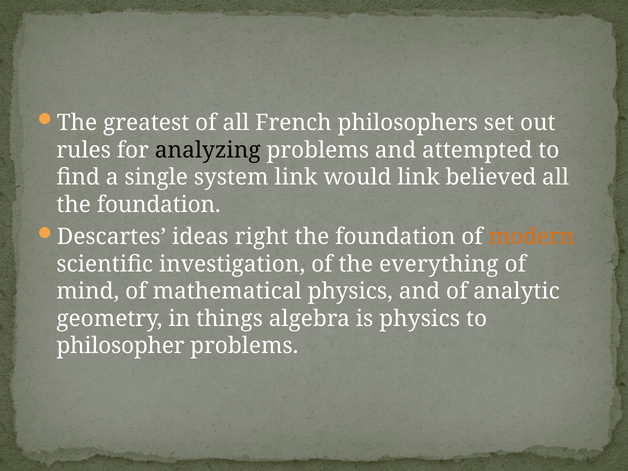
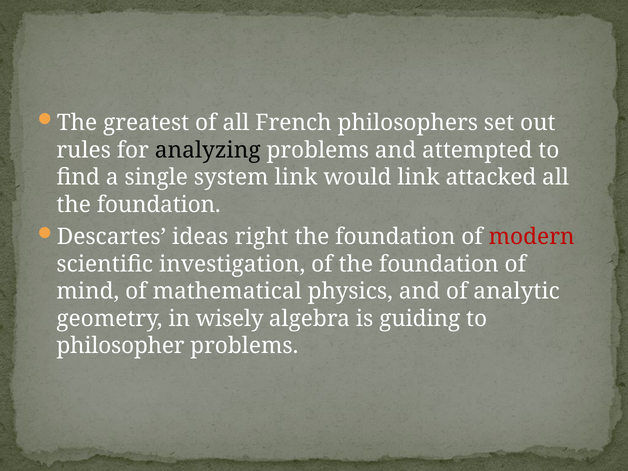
believed: believed -> attacked (491, 177)
modern colour: orange -> red (532, 237)
of the everything: everything -> foundation (439, 264)
things: things -> wisely (230, 319)
is physics: physics -> guiding (420, 319)
